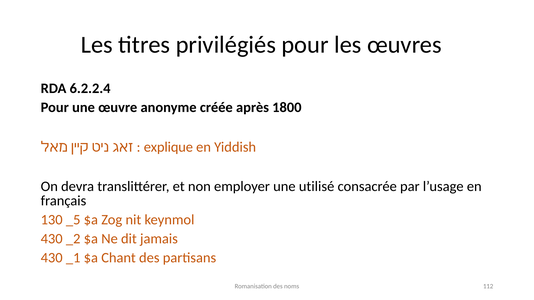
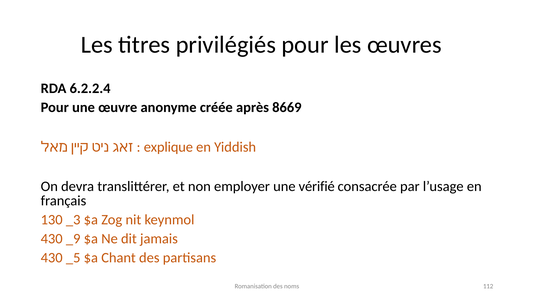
1800: 1800 -> 8669 (287, 107)
utilisé: utilisé -> vérifié (317, 187)
_5: _5 -> _3 (73, 220)
_2: _2 -> _9 (73, 239)
_1: _1 -> _5 (73, 258)
